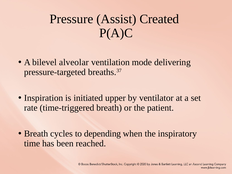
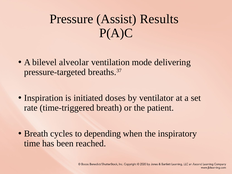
Created: Created -> Results (159, 19)
upper: upper -> doses (115, 98)
